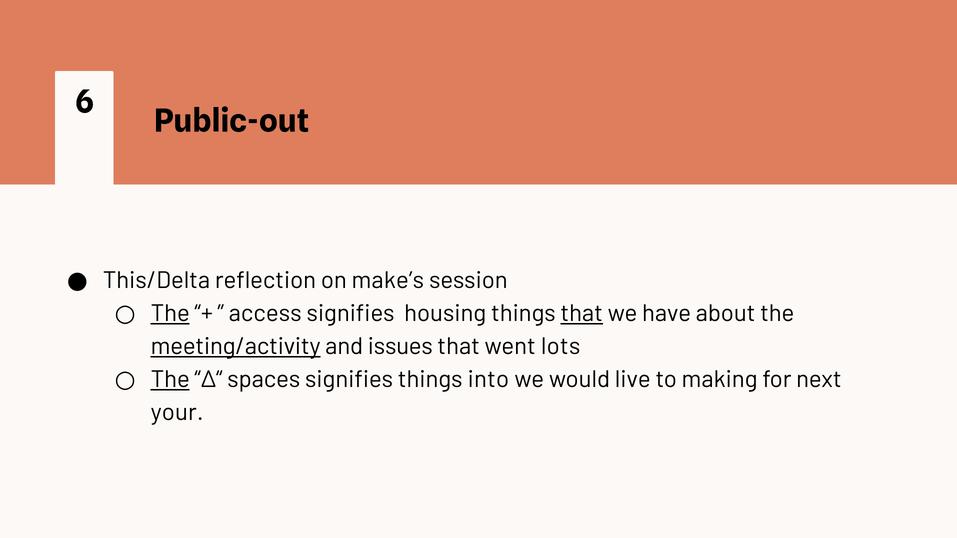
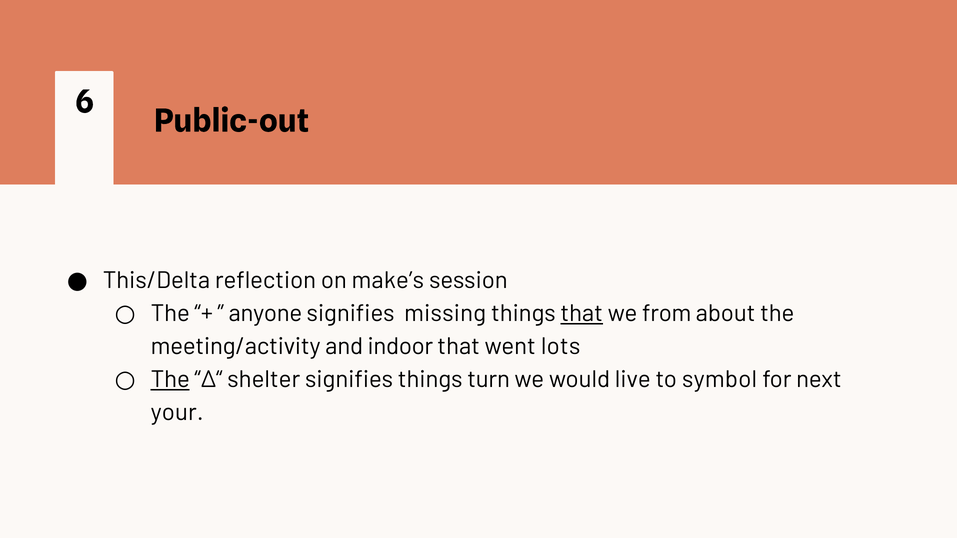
The underline: present -> none (170, 314)
access: access -> anyone (265, 314)
housing: housing -> missing (445, 314)
have: have -> from (667, 314)
meeting/activity underline: present -> none (236, 347)
issues: issues -> indoor (400, 347)
spaces: spaces -> shelter (264, 380)
into: into -> turn (489, 380)
making: making -> symbol (720, 380)
